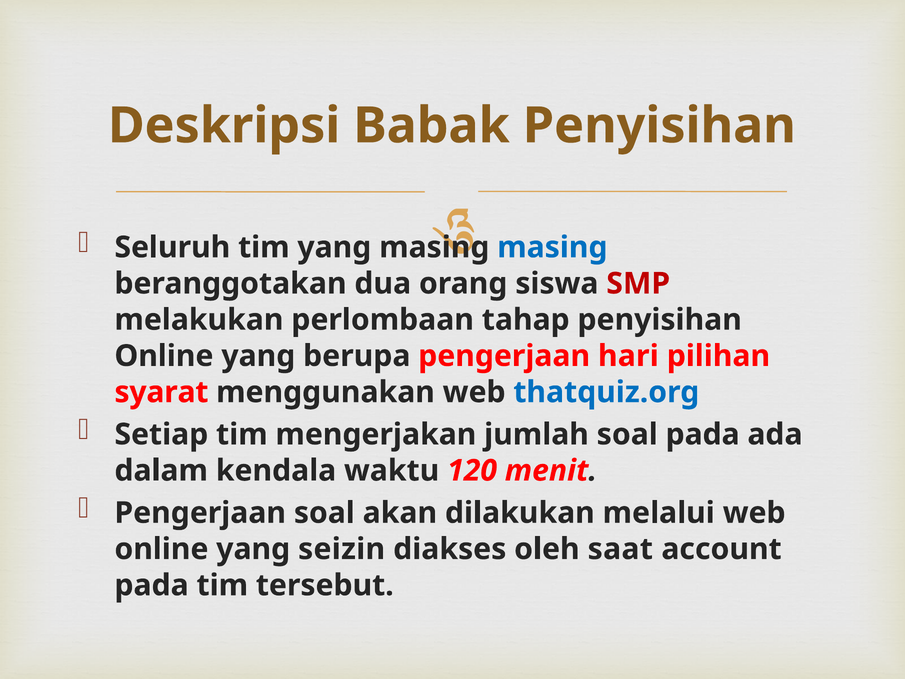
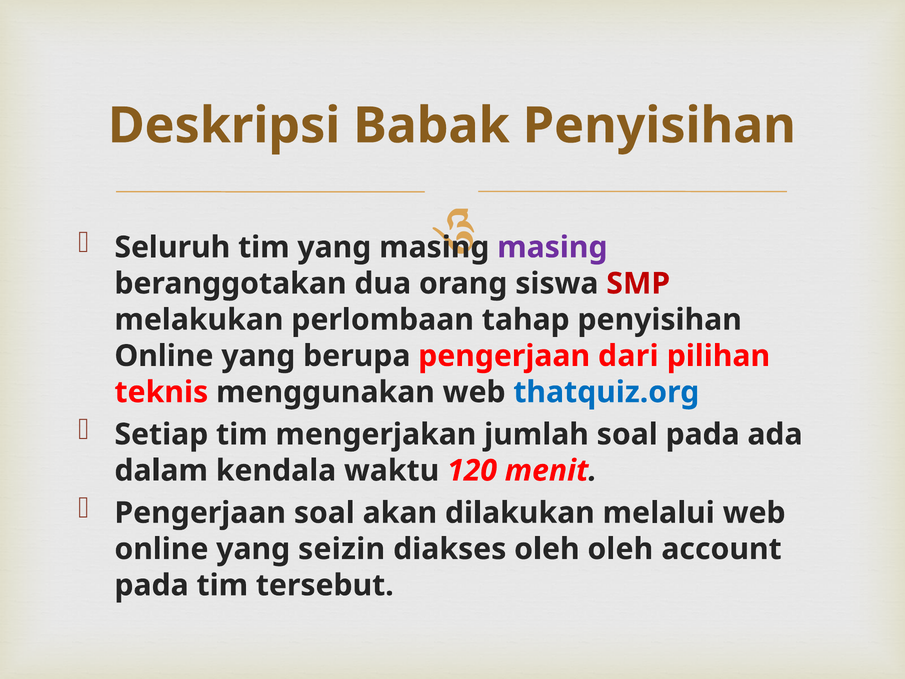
masing colour: blue -> purple (552, 247)
hari: hari -> dari (628, 356)
syarat: syarat -> teknis (161, 392)
oleh saat: saat -> oleh (620, 549)
